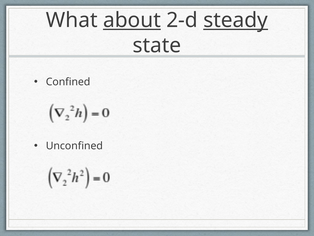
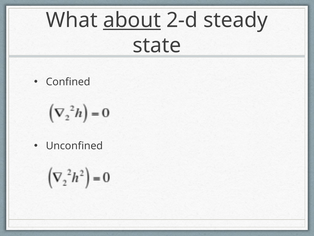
steady underline: present -> none (236, 20)
